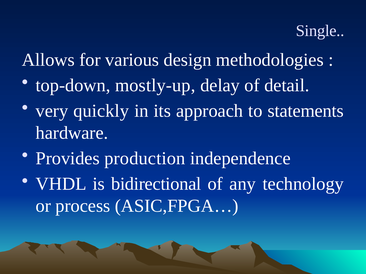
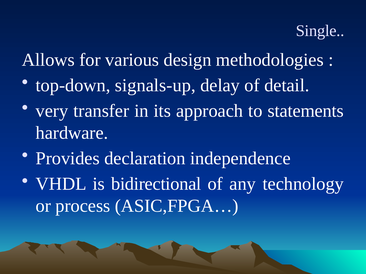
mostly-up: mostly-up -> signals-up (155, 85)
quickly: quickly -> transfer (101, 111)
production: production -> declaration (145, 159)
